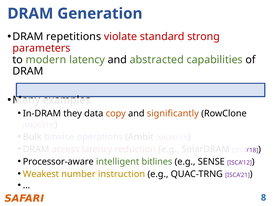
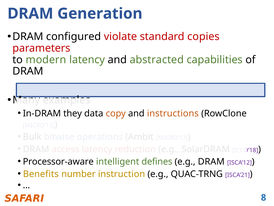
repetitions: repetitions -> configured (74, 37)
strong: strong -> copies (203, 37)
significantly: significantly -> instructions (173, 113)
bitlines: bitlines -> defines (157, 161)
e.g SENSE: SENSE -> DRAM (211, 161)
Weakest: Weakest -> Benefits (41, 174)
